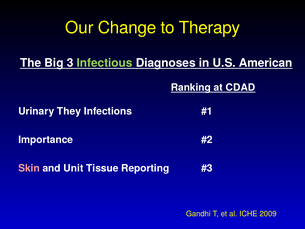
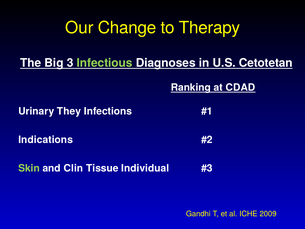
American: American -> Cetotetan (266, 63)
Importance: Importance -> Indications (46, 140)
Skin colour: pink -> light green (29, 168)
Unit: Unit -> Clin (73, 168)
Reporting: Reporting -> Individual (145, 168)
